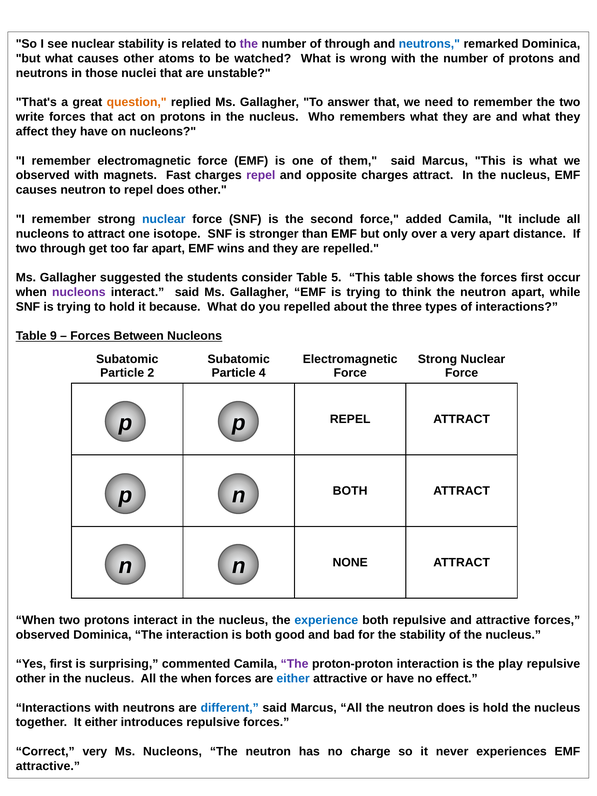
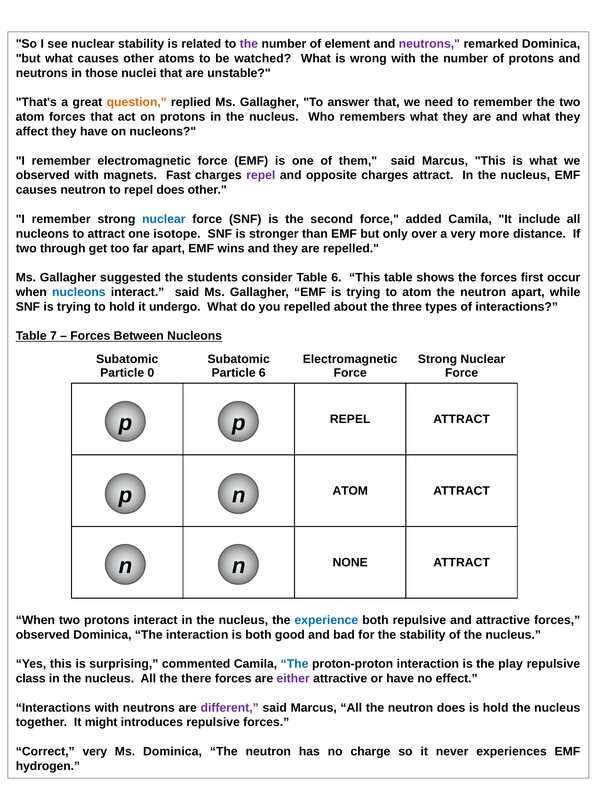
of through: through -> element (347, 44)
neutrons colour: blue -> purple (429, 44)
write: write -> atom (30, 117)
very apart: apart -> more (494, 234)
Table 5: 5 -> 6 (336, 278)
nucleons colour: purple -> blue (79, 292)
to think: think -> atom (417, 292)
because: because -> undergo (175, 307)
9: 9 -> 7 (53, 336)
2: 2 -> 0 (151, 373)
Particle 4: 4 -> 6 (262, 373)
BOTH: BOTH -> ATOM (350, 491)
Yes first: first -> this (61, 664)
The colour: purple -> blue (295, 664)
other: other -> class (31, 678)
the when: when -> there (196, 678)
either colour: blue -> purple (293, 678)
different colour: blue -> purple (230, 708)
It either: either -> might (101, 722)
Ms Nucleons: Nucleons -> Dominica (172, 751)
attractive: attractive -> hydrogen (48, 766)
